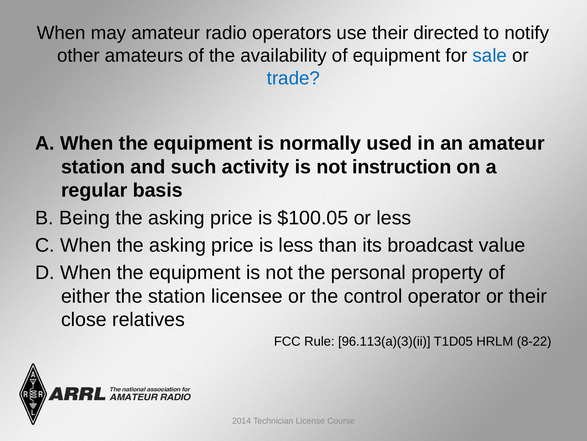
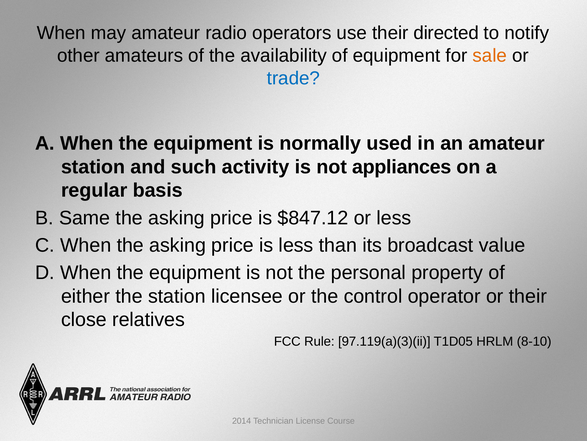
sale colour: blue -> orange (490, 56)
instruction: instruction -> appliances (402, 167)
Being: Being -> Same (85, 218)
$100.05: $100.05 -> $847.12 (313, 218)
96.113(a)(3)(ii: 96.113(a)(3)(ii -> 97.119(a)(3)(ii (384, 341)
8-22: 8-22 -> 8-10 (534, 341)
